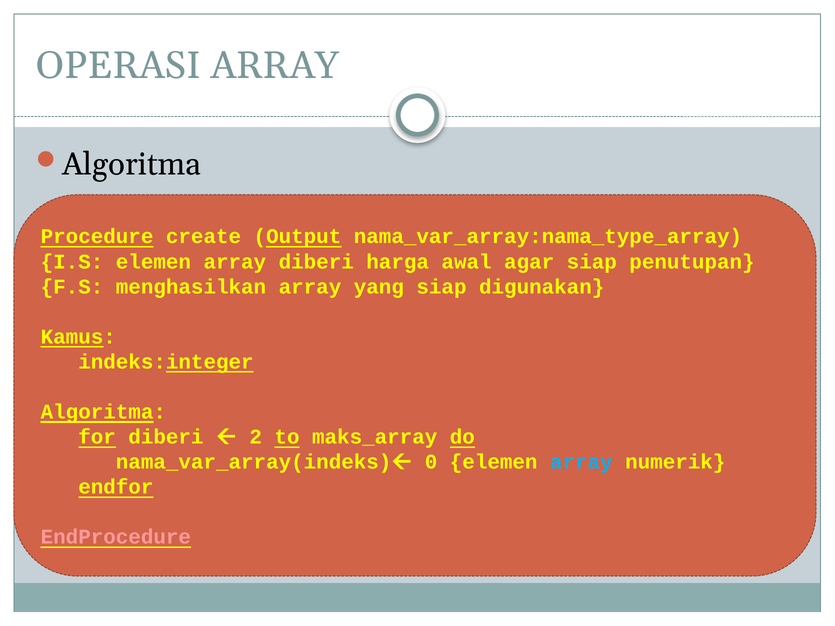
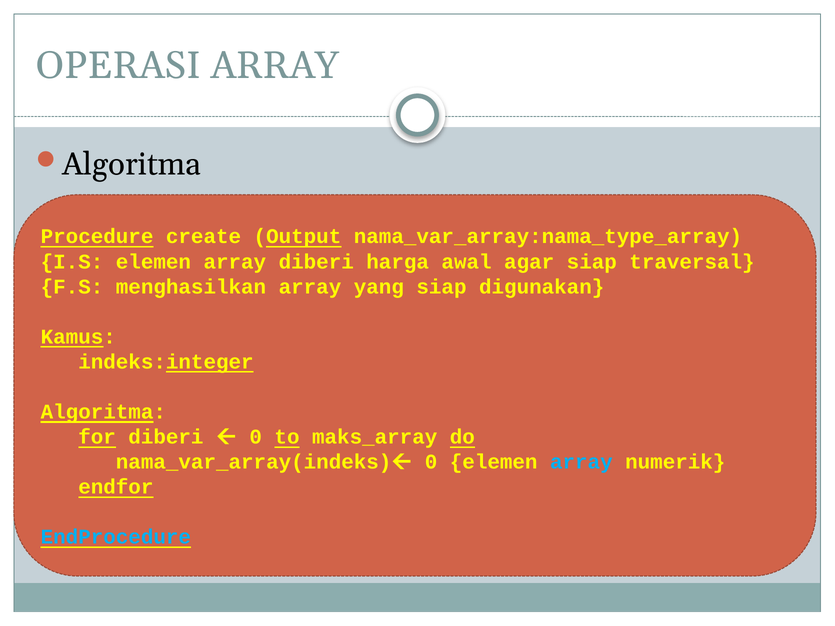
penutupan: penutupan -> traversal (692, 262)
2: 2 -> 0 (256, 437)
EndProcedure colour: pink -> light blue (116, 537)
